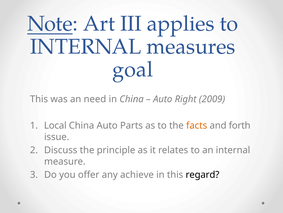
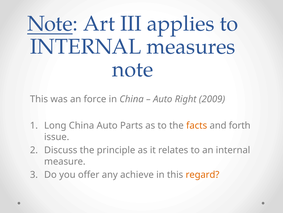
goal: goal -> note (133, 69)
need: need -> force (95, 99)
Local: Local -> Long (55, 125)
regard colour: black -> orange (202, 174)
